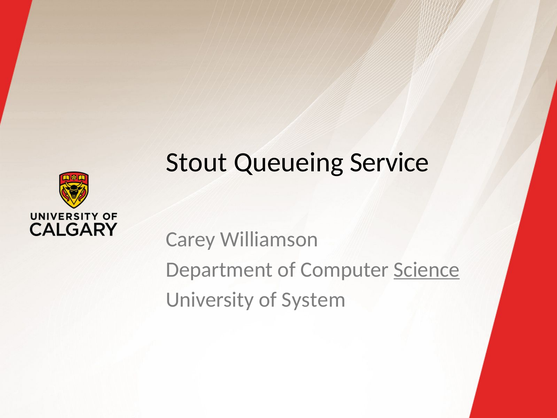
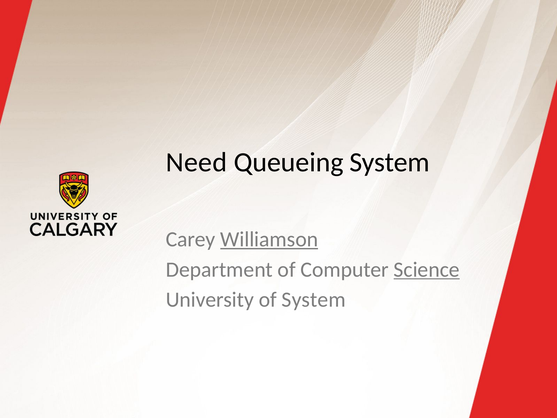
Stout: Stout -> Need (196, 162)
Queueing Service: Service -> System (389, 162)
Williamson underline: none -> present (269, 239)
